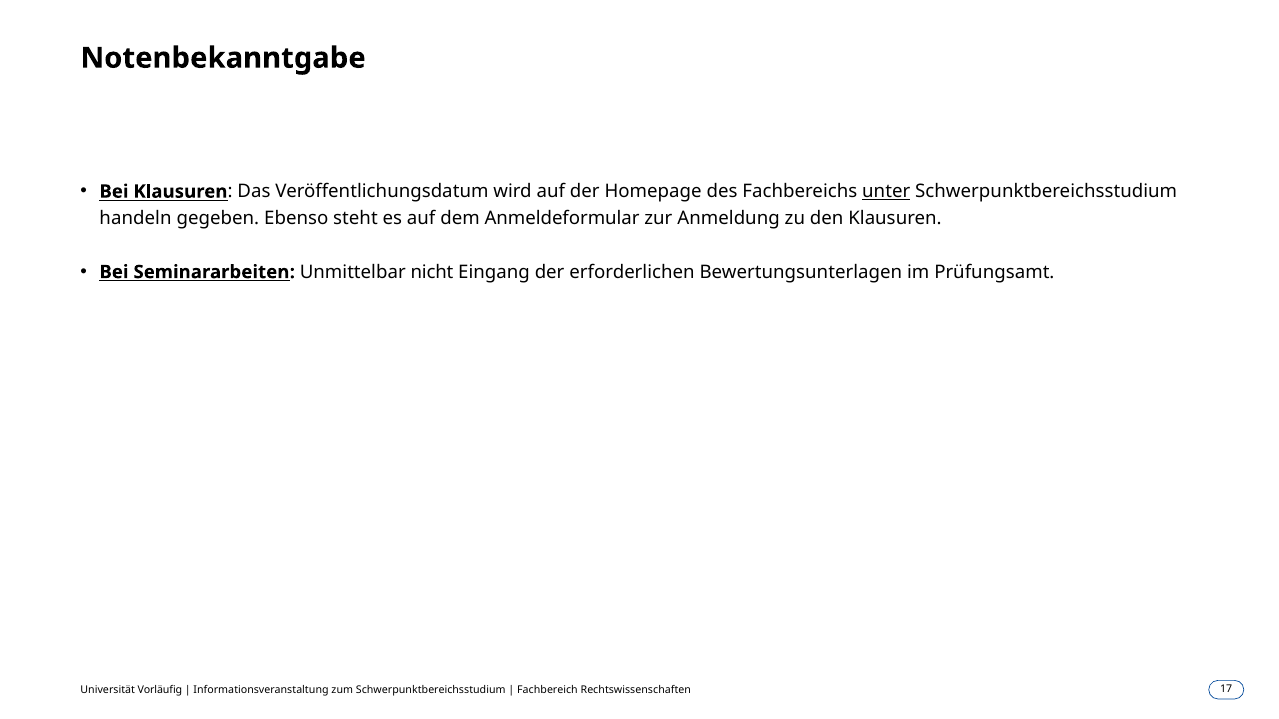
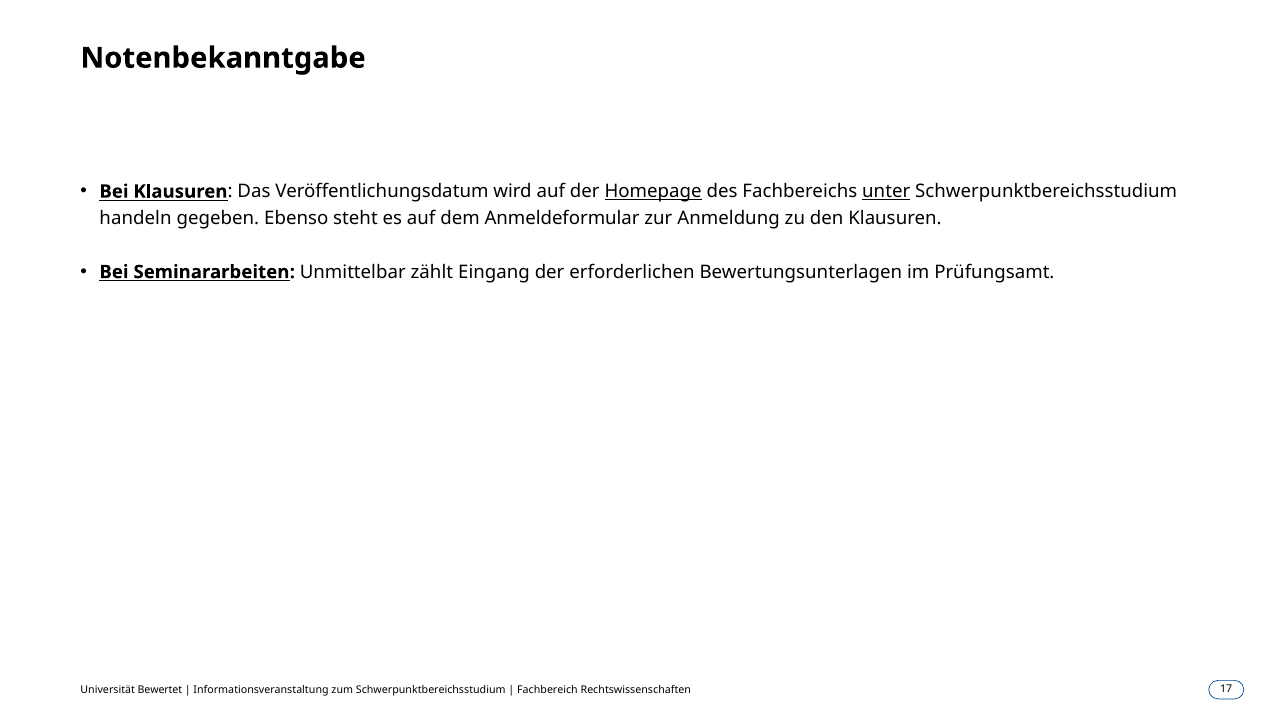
Homepage underline: none -> present (653, 192)
nicht: nicht -> zählt (432, 272)
Vorläufig: Vorläufig -> Bewertet (160, 691)
